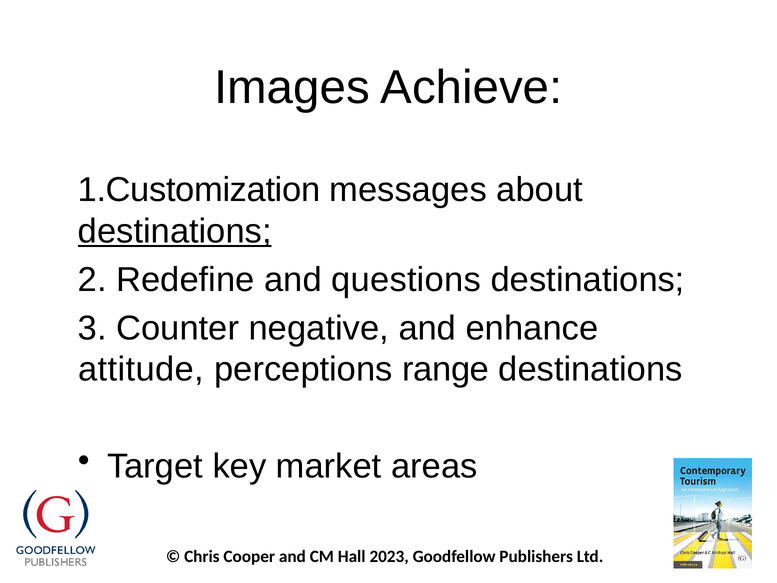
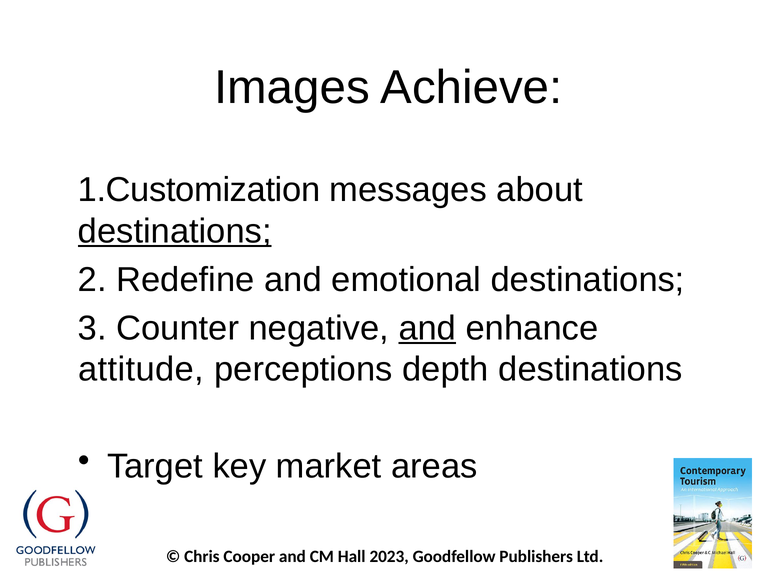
questions: questions -> emotional (406, 280)
and underline: none -> present (427, 328)
range: range -> depth (445, 369)
